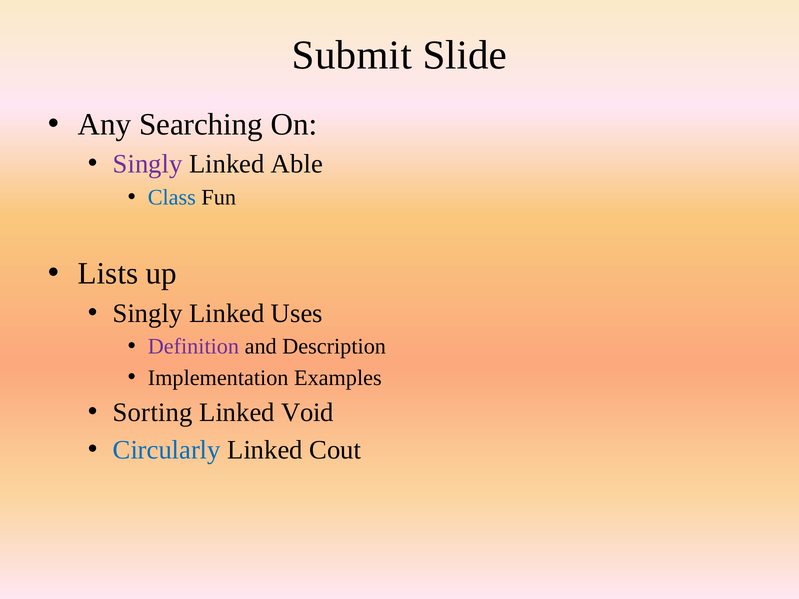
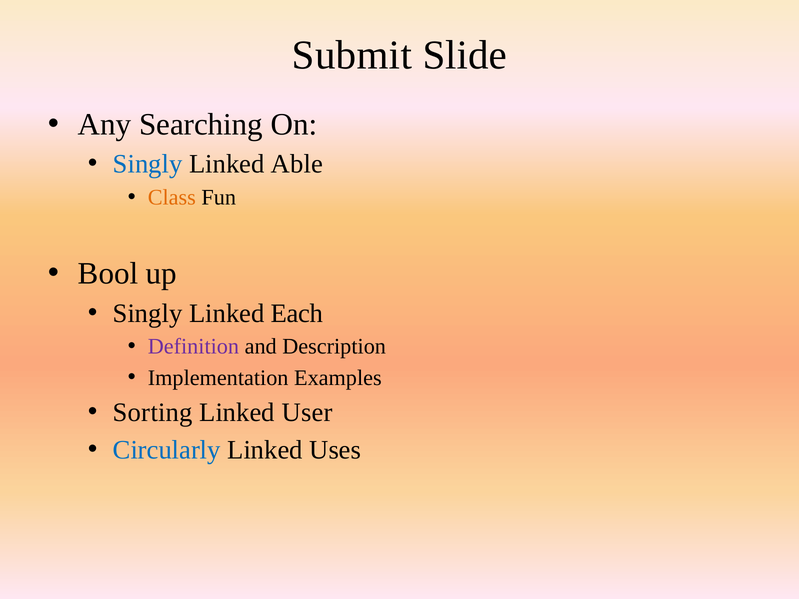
Singly colour: purple -> blue (148, 164)
Class colour: blue -> orange (172, 198)
Lists: Lists -> Bool (108, 274)
Uses: Uses -> Each (297, 313)
Void: Void -> User (307, 413)
Cout: Cout -> Uses (335, 450)
